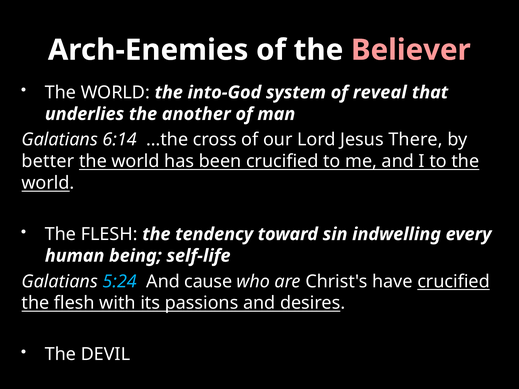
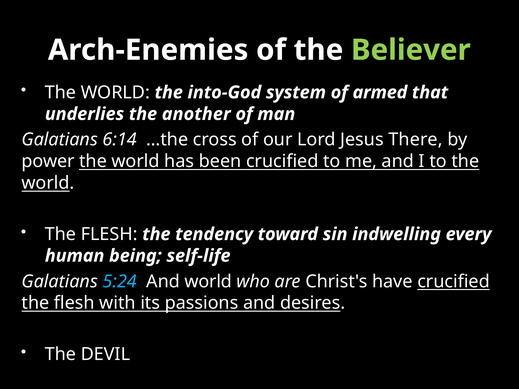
Believer colour: pink -> light green (411, 50)
reveal: reveal -> armed (380, 92)
better: better -> power (48, 161)
And cause: cause -> world (208, 282)
